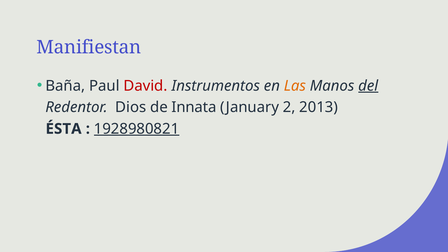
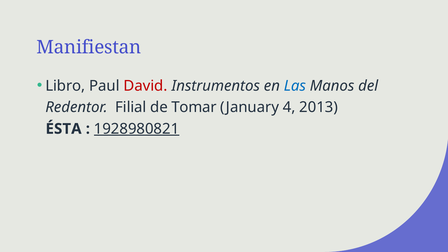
Baña: Baña -> Libro (65, 86)
Las colour: orange -> blue (295, 86)
del underline: present -> none (368, 86)
Dios: Dios -> Filial (131, 107)
Innata: Innata -> Tomar (194, 107)
2: 2 -> 4 (289, 107)
